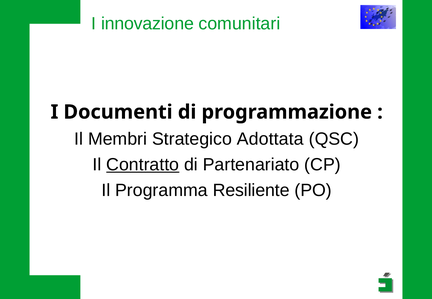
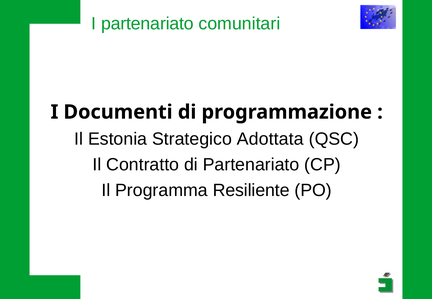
I innovazione: innovazione -> partenariato (147, 24)
Membri: Membri -> Estonia (118, 139)
Contratto underline: present -> none (143, 165)
